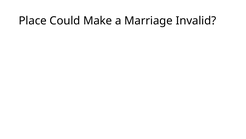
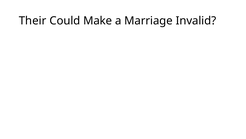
Place: Place -> Their (33, 21)
